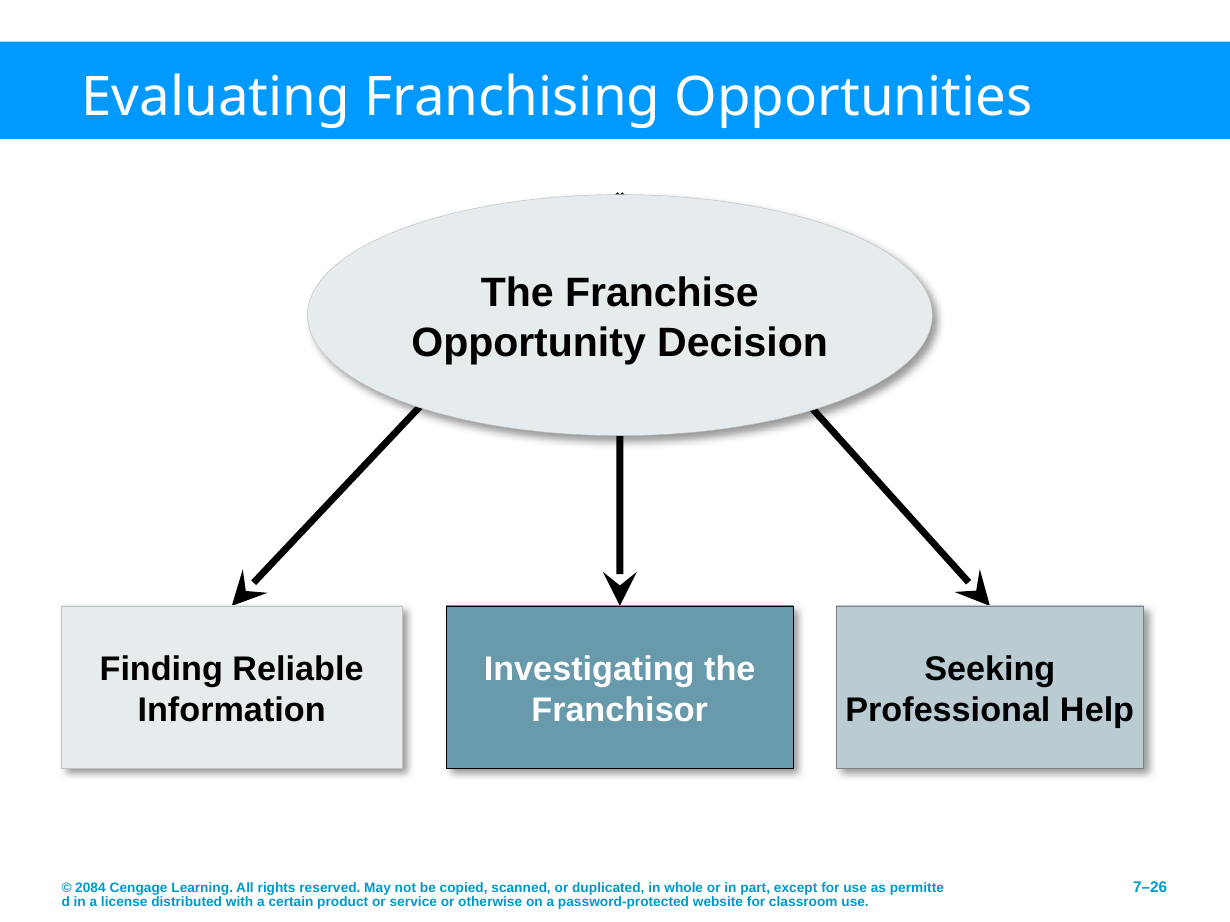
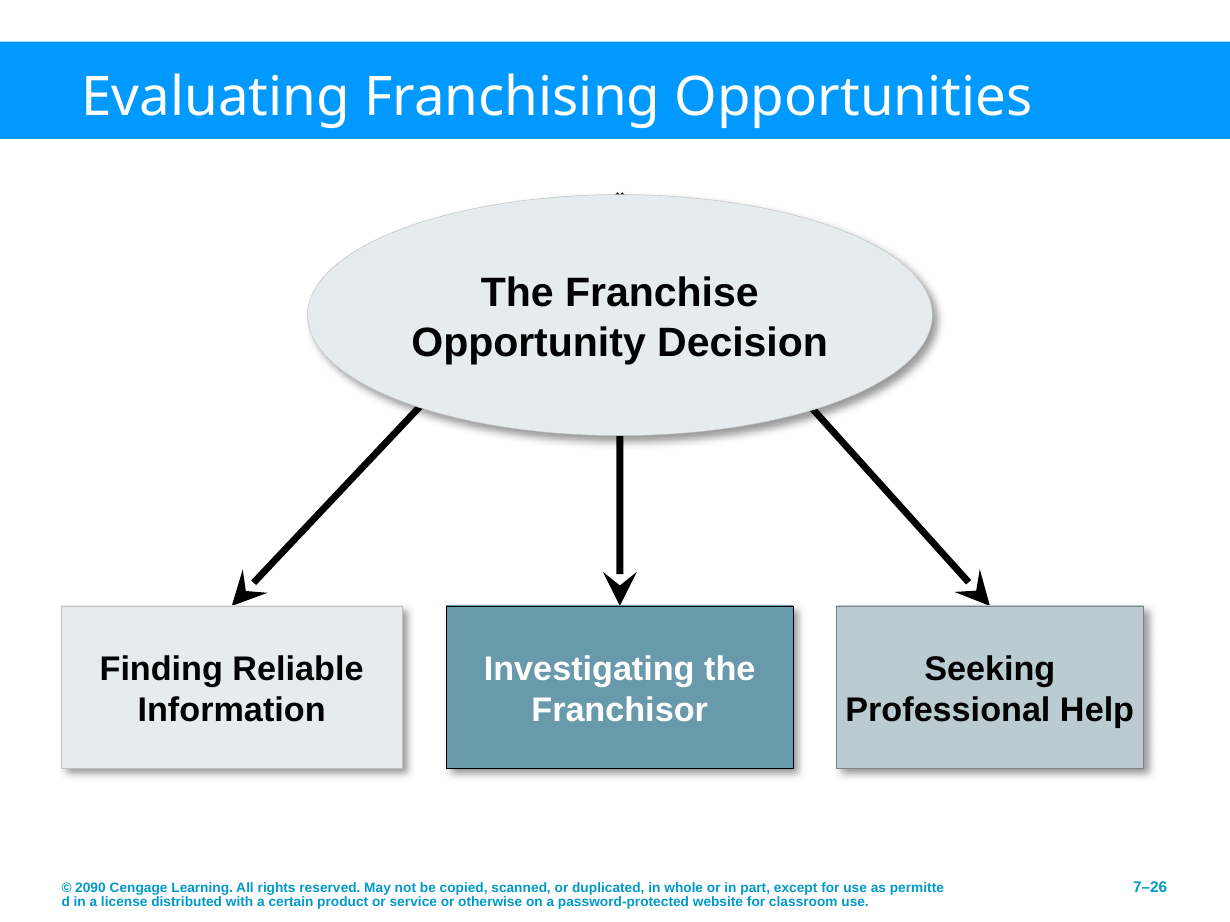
2084: 2084 -> 2090 (90, 889)
